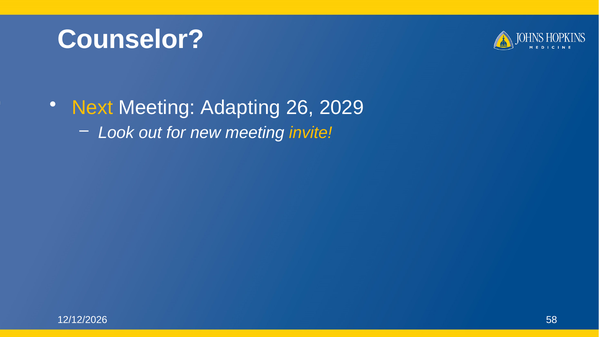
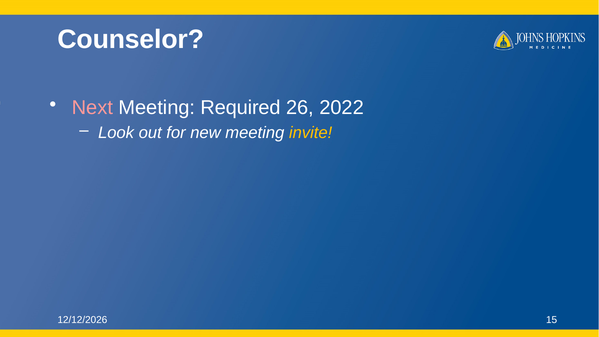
Next colour: yellow -> pink (92, 108)
Adapting: Adapting -> Required (241, 108)
2029: 2029 -> 2022 (342, 108)
58: 58 -> 15 (552, 320)
